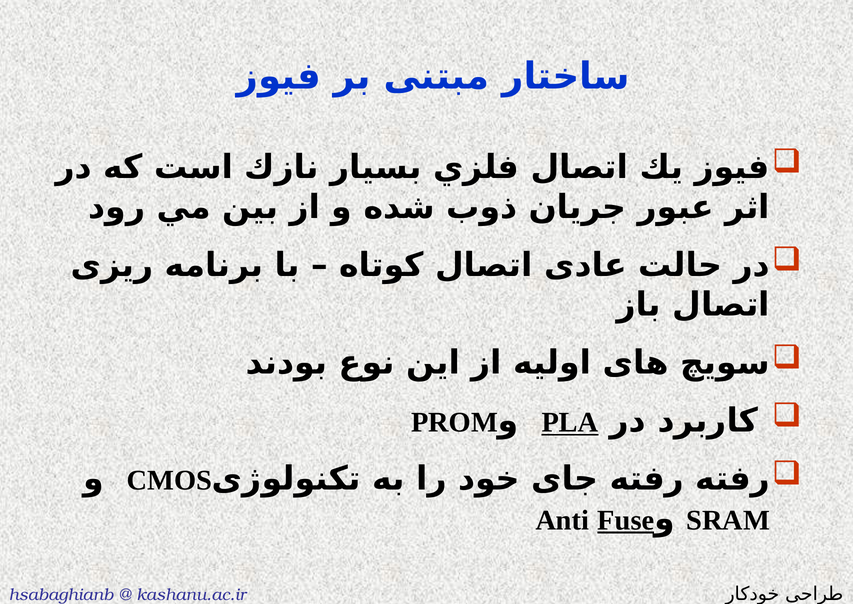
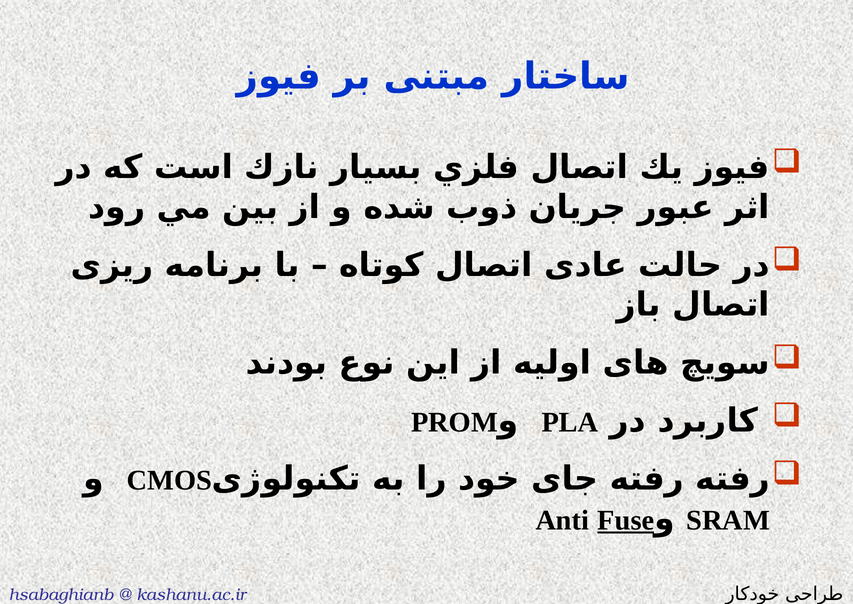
PLA underline: present -> none (570, 423)
